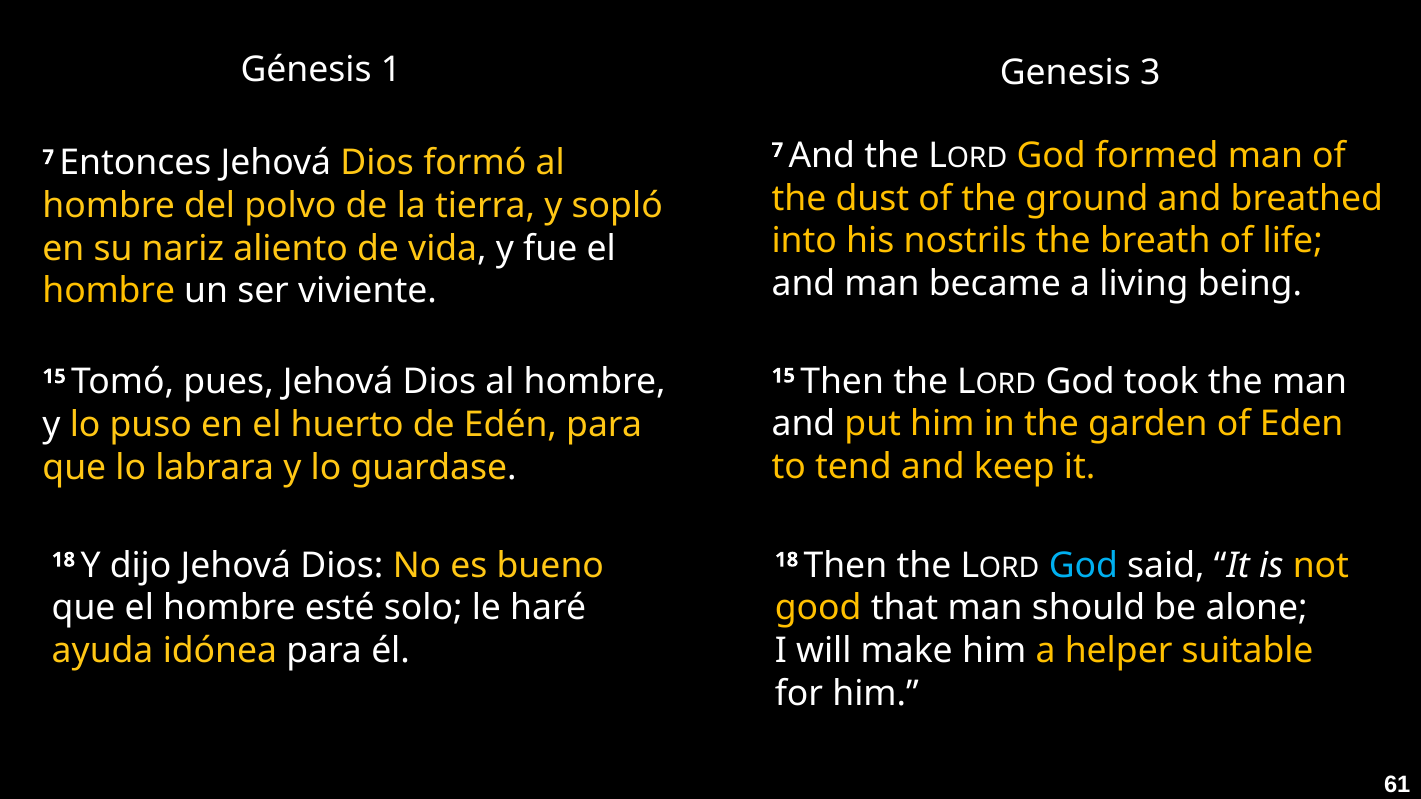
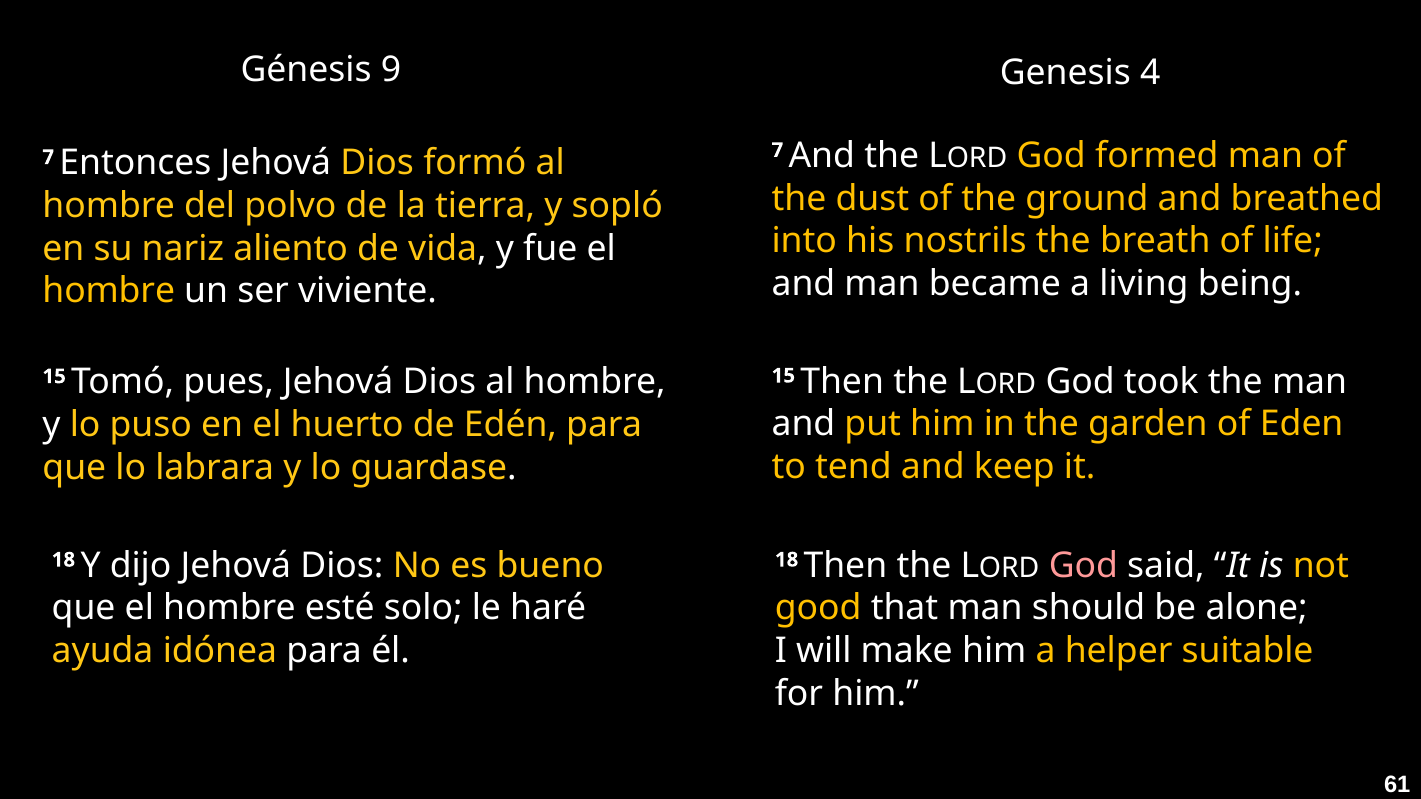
1: 1 -> 9 (391, 70)
3: 3 -> 4 (1150, 73)
God colour: light blue -> pink (1083, 566)
